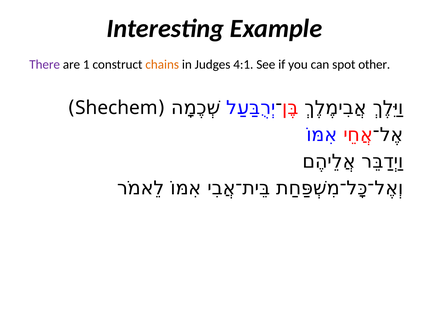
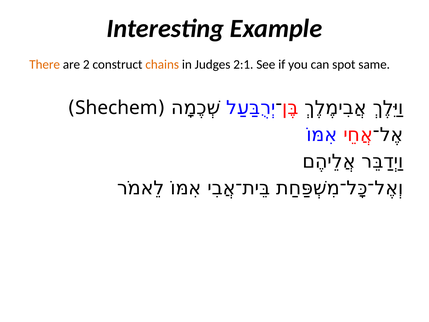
There colour: purple -> orange (45, 65)
1: 1 -> 2 (86, 65)
4:1: 4:1 -> 2:1 (243, 65)
other: other -> same (374, 65)
